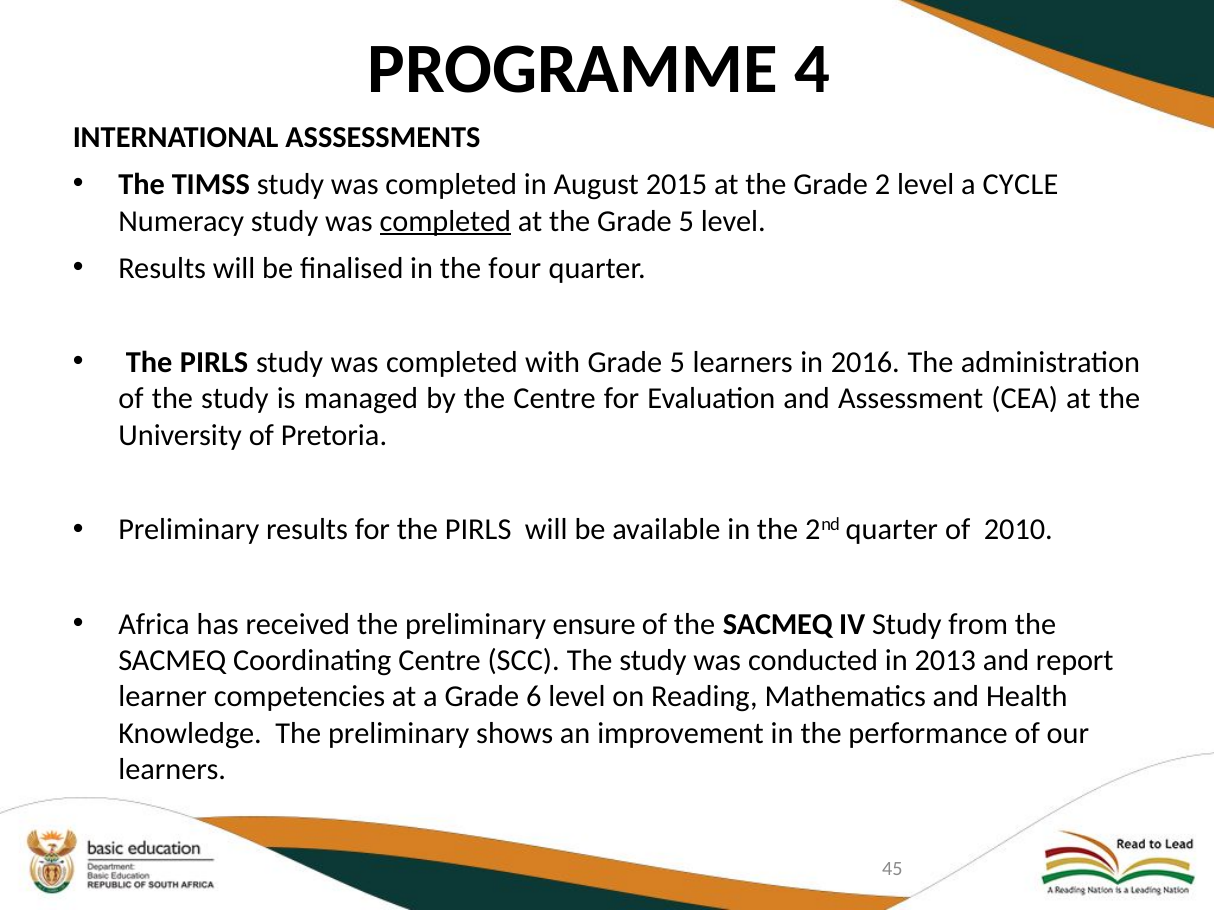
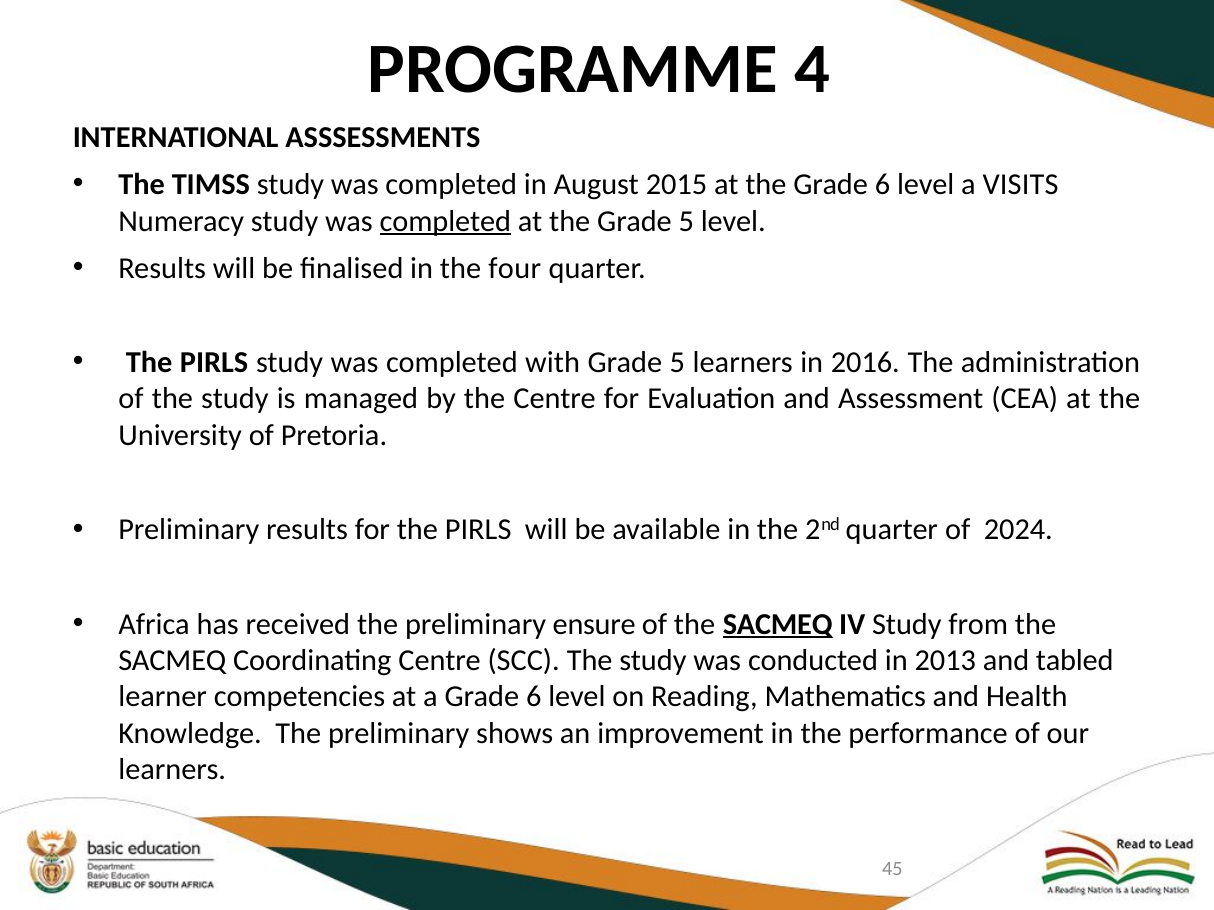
the Grade 2: 2 -> 6 (882, 185)
CYCLE: CYCLE -> VISITS (1021, 185)
2010: 2010 -> 2024 (1018, 530)
SACMEQ underline: none -> present (778, 625)
report: report -> tabled (1075, 661)
